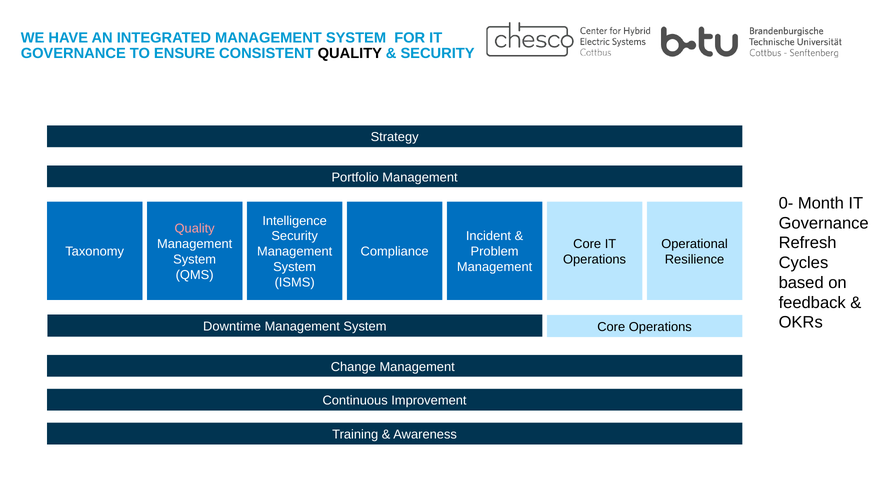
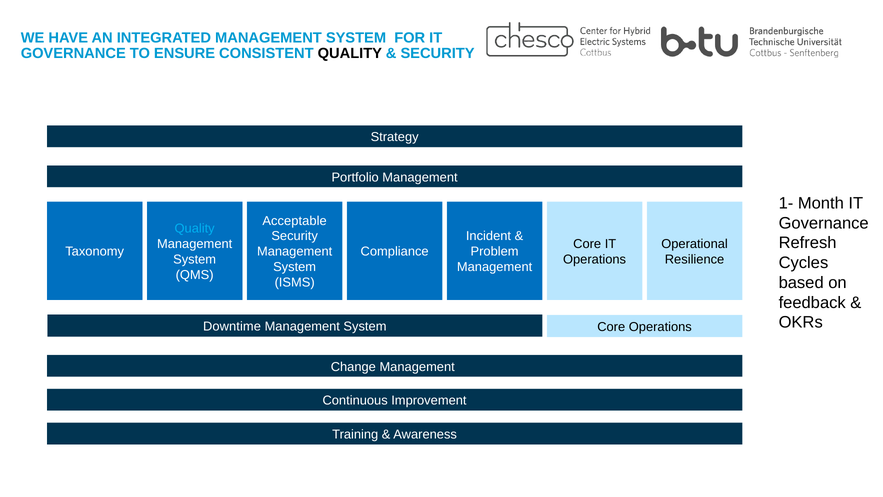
0-: 0- -> 1- (786, 203)
Intelligence: Intelligence -> Acceptable (295, 221)
Quality colour: pink -> light blue (195, 228)
